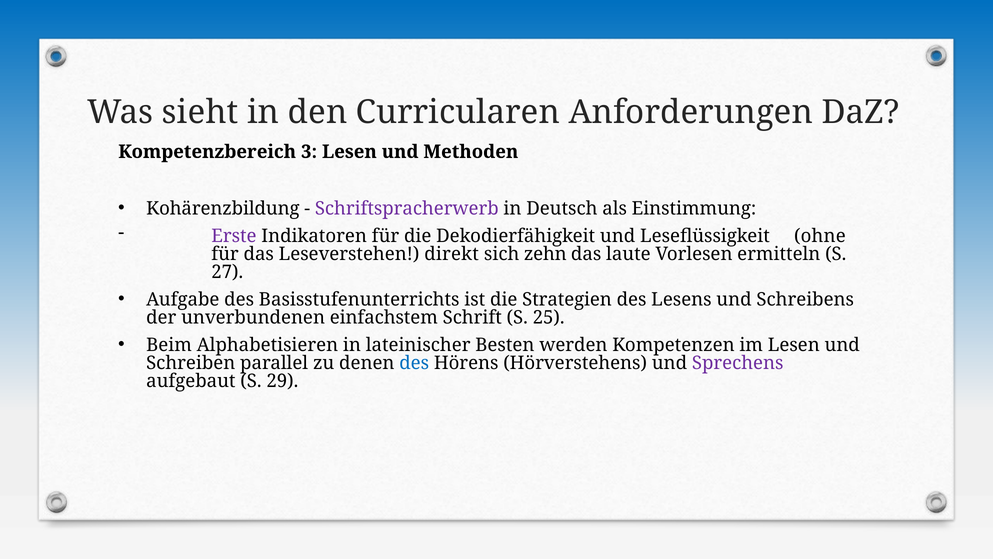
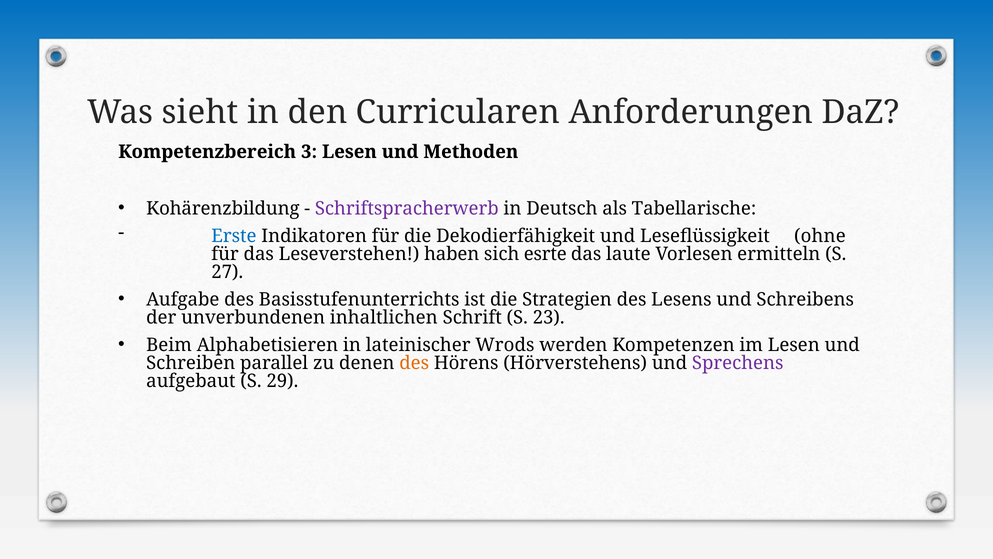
Einstimmung: Einstimmung -> Tabellarische (694, 208)
Erste colour: purple -> blue (234, 236)
direkt: direkt -> haben (452, 254)
zehn: zehn -> esrte (545, 254)
einfachstem: einfachstem -> inhaltlichen (384, 317)
25: 25 -> 23 (549, 317)
Besten: Besten -> Wrods (505, 345)
des colour: blue -> orange (414, 363)
